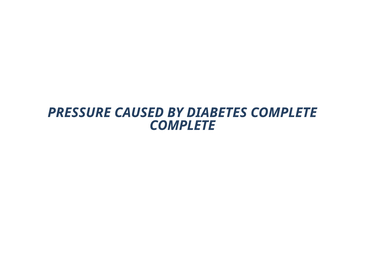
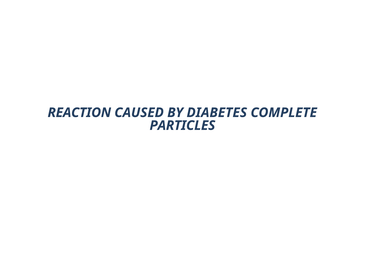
PRESSURE: PRESSURE -> REACTION (79, 113)
COMPLETE: COMPLETE -> PARTICLES (182, 126)
